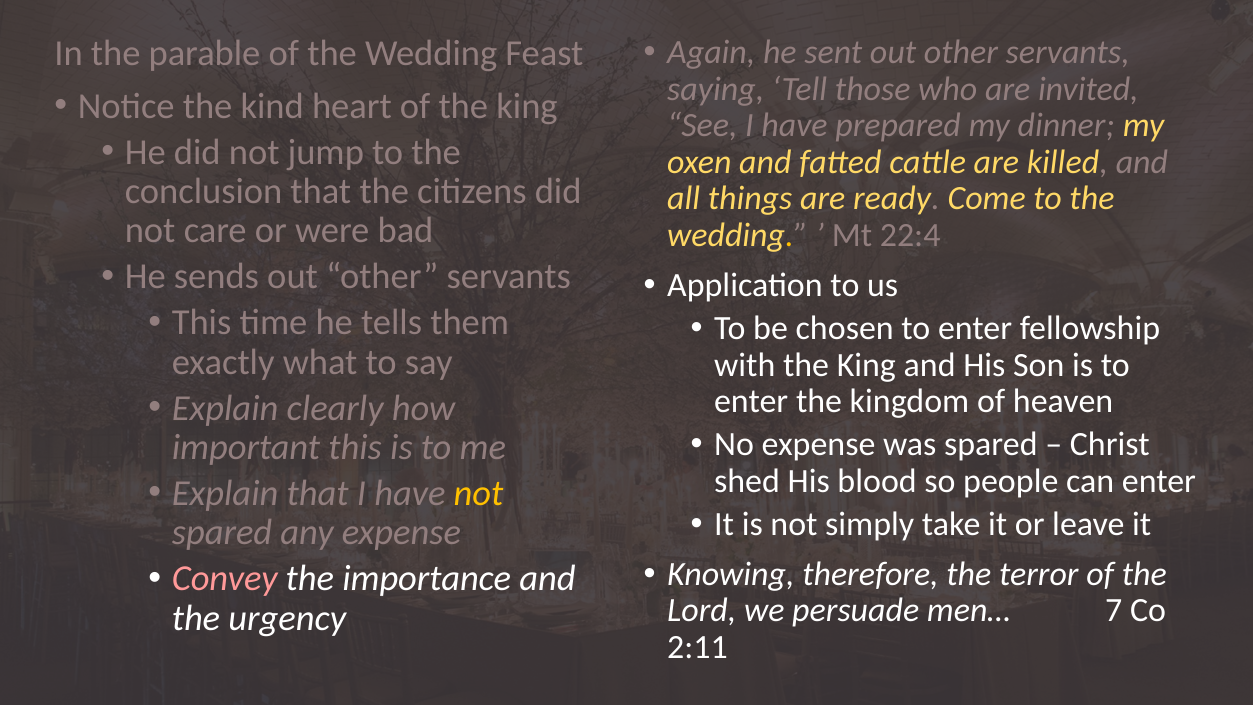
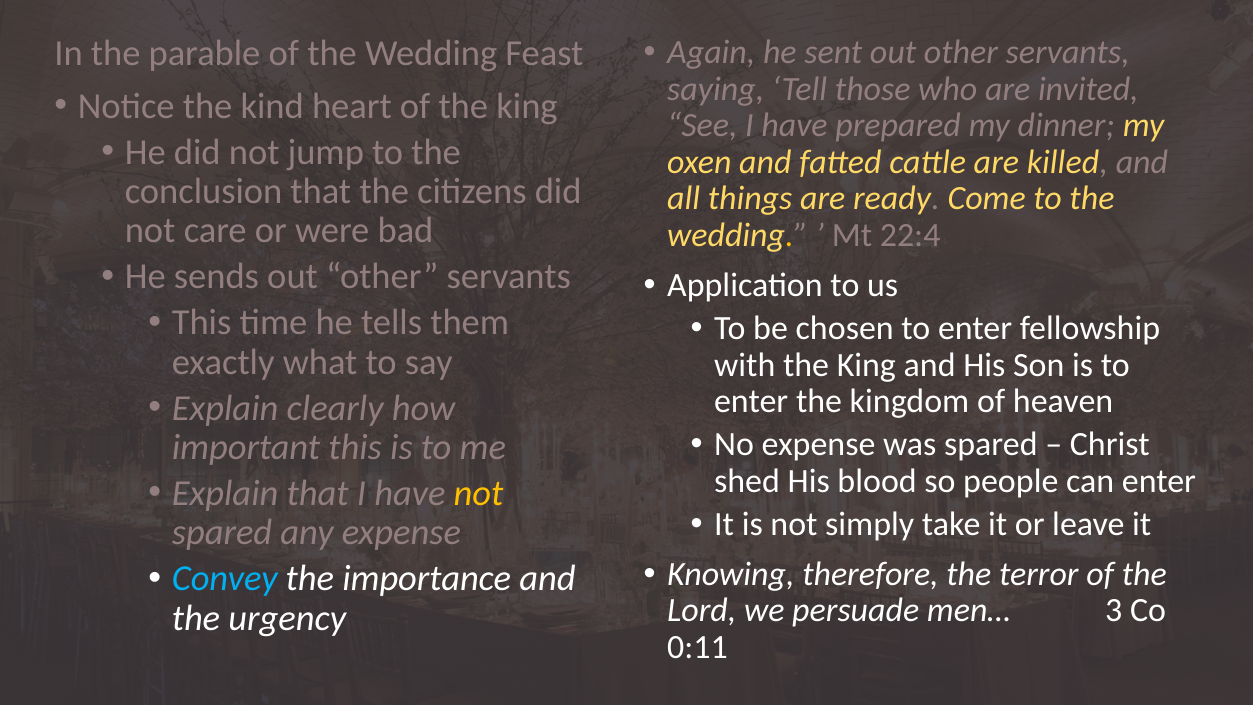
Convey colour: pink -> light blue (225, 578)
7: 7 -> 3 (1114, 611)
2:11: 2:11 -> 0:11 (698, 647)
